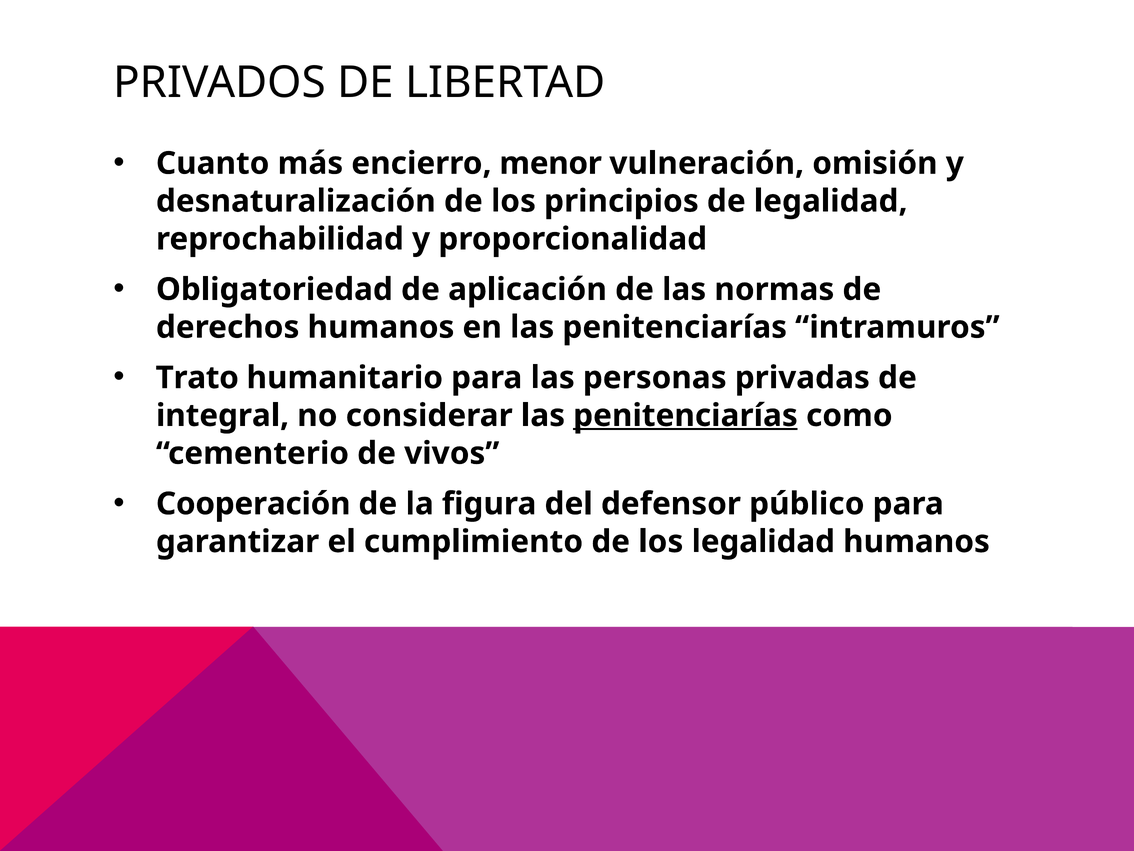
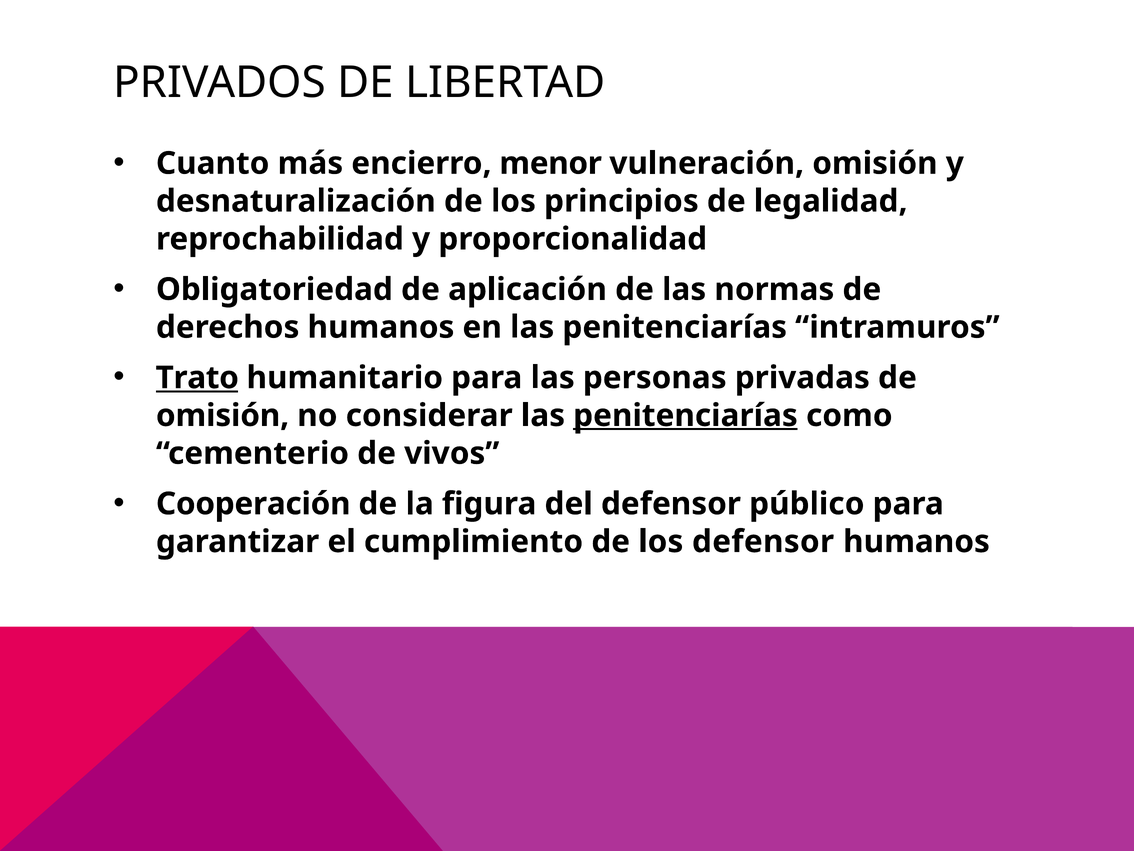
Trato underline: none -> present (197, 378)
integral: integral -> omisión (223, 415)
los legalidad: legalidad -> defensor (763, 541)
